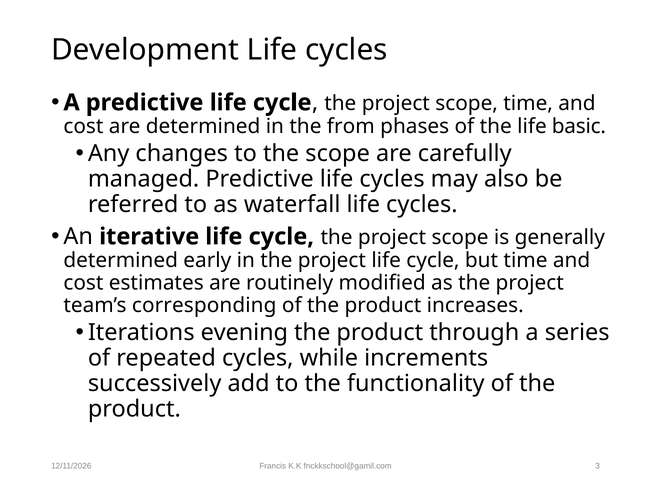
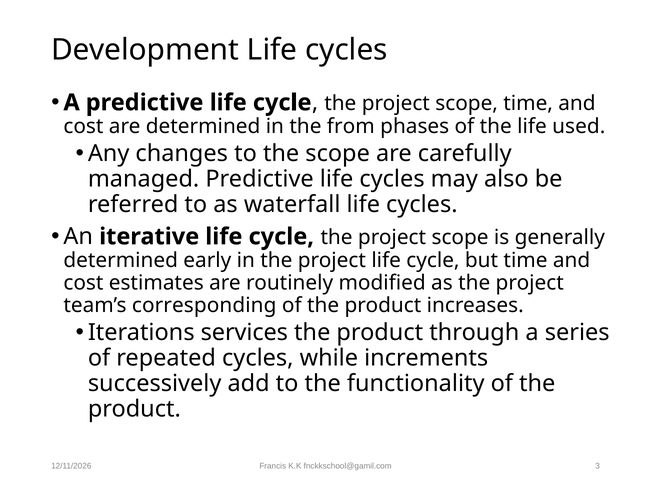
basic: basic -> used (579, 127)
evening: evening -> services (244, 333)
